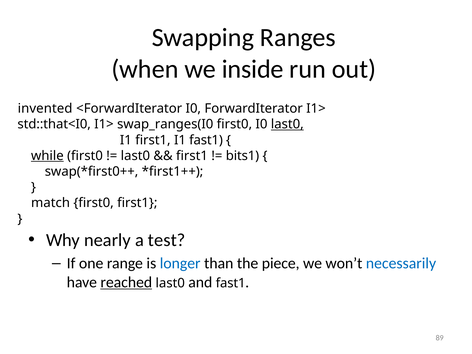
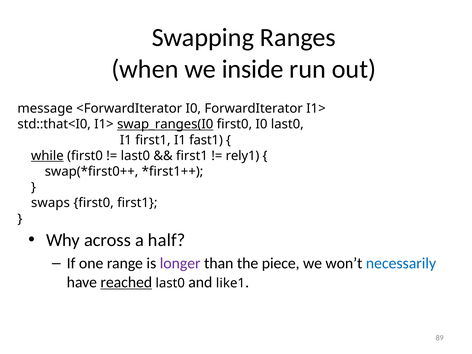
invented: invented -> message (45, 109)
swap_ranges(I0 underline: none -> present (165, 124)
last0 underline: present -> none (287, 124)
bits1: bits1 -> rely1 (242, 156)
match: match -> swaps (50, 203)
nearly: nearly -> across (108, 240)
test: test -> half (167, 240)
longer colour: blue -> purple (180, 263)
and fast1: fast1 -> like1 (230, 283)
